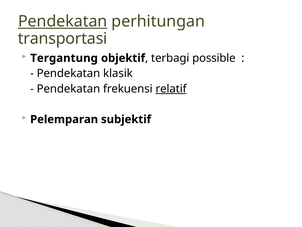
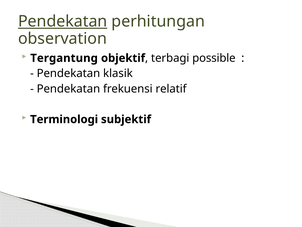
transportasi: transportasi -> observation (63, 39)
relatif underline: present -> none (171, 89)
Pelemparan: Pelemparan -> Terminologi (64, 119)
